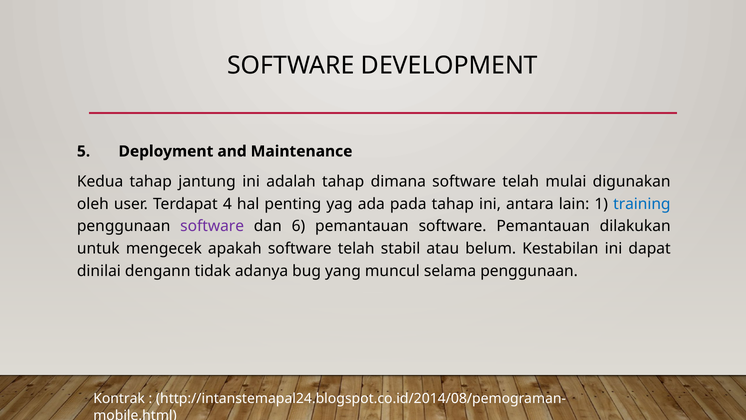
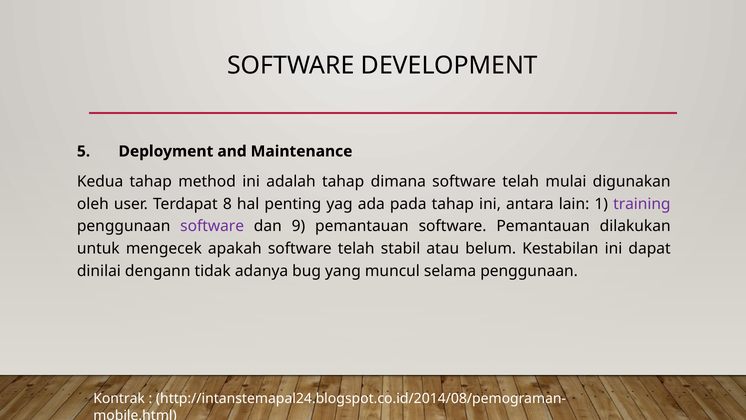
jantung: jantung -> method (207, 181)
4: 4 -> 8 (227, 204)
training colour: blue -> purple (642, 204)
6: 6 -> 9 (298, 226)
